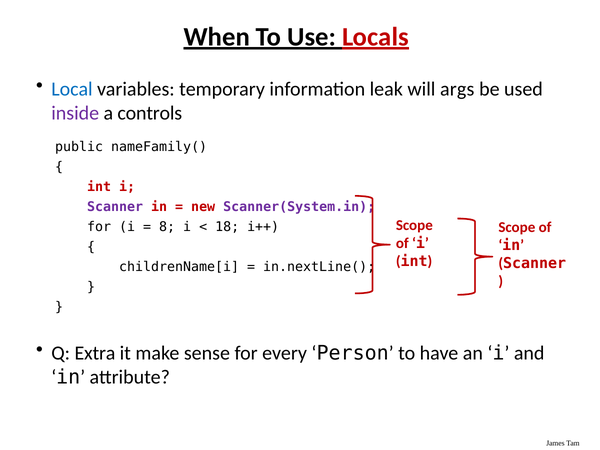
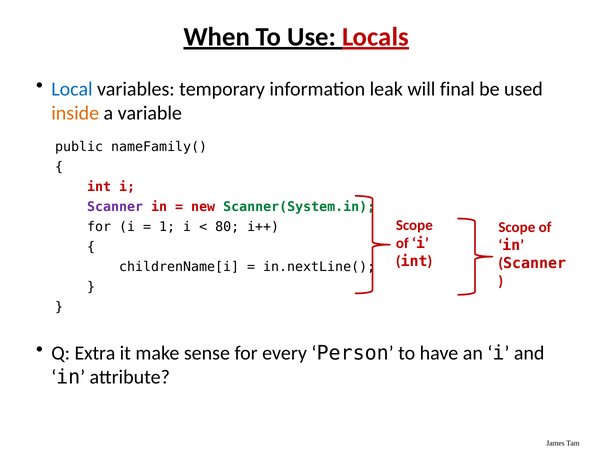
args: args -> final (457, 89)
inside colour: purple -> orange (75, 113)
controls: controls -> variable (150, 113)
Scanner(System.in colour: purple -> green (299, 207)
8: 8 -> 1 (167, 227)
18: 18 -> 80 (227, 227)
